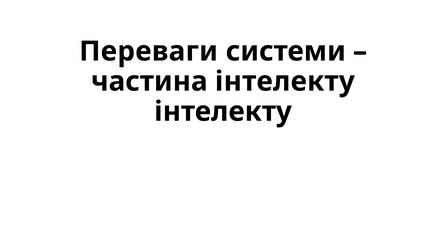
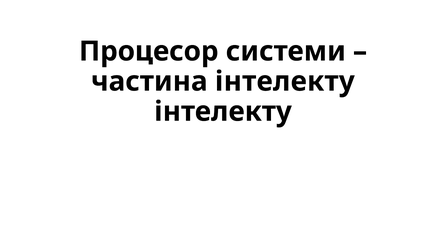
Переваги: Переваги -> Процесор (149, 51)
